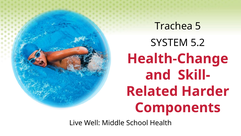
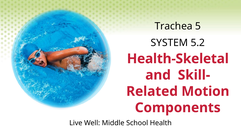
Health-Change: Health-Change -> Health-Skeletal (178, 59)
Harder: Harder -> Motion (205, 91)
